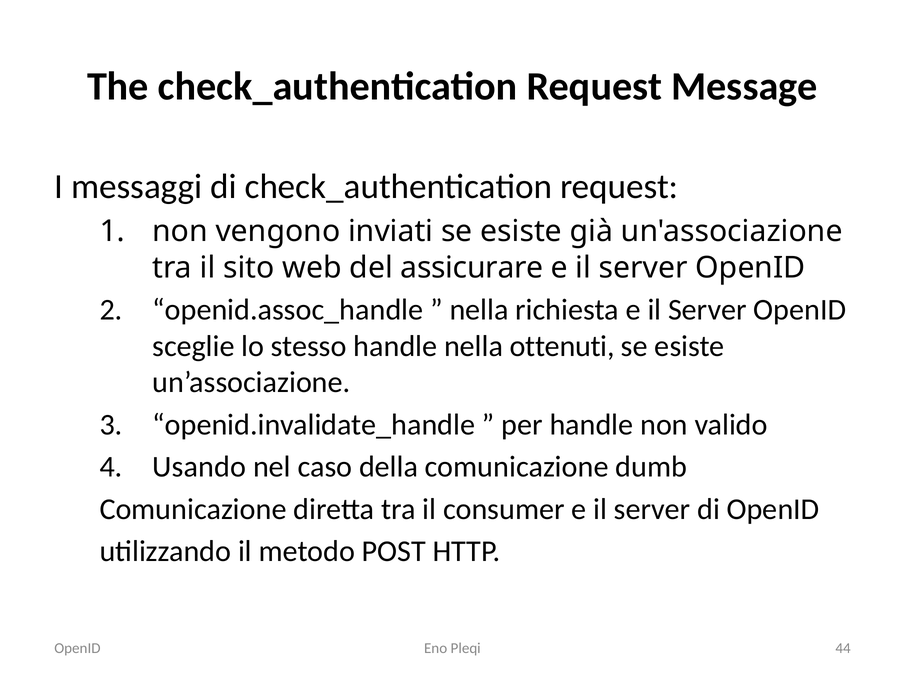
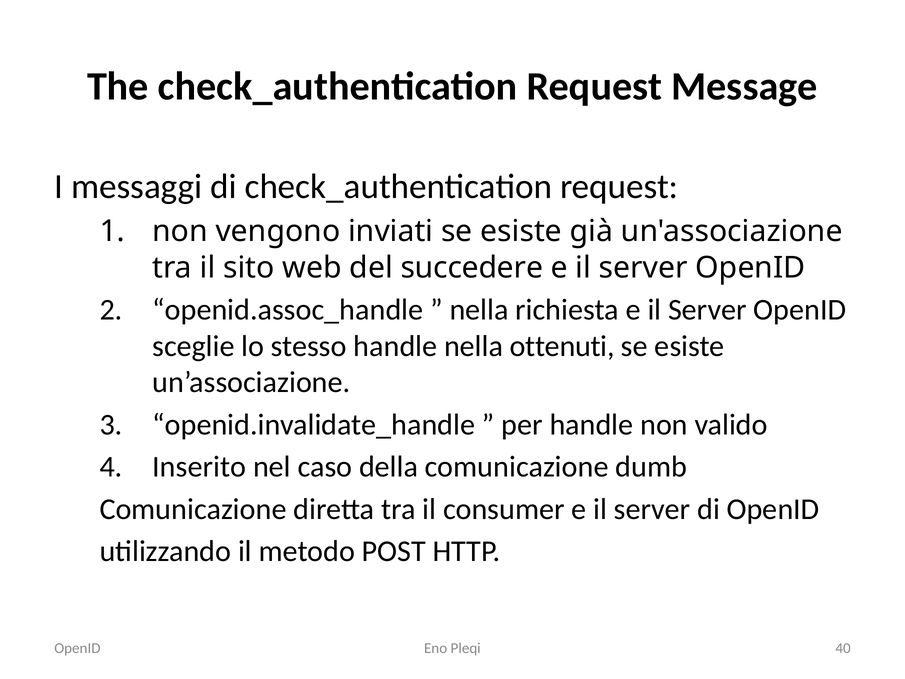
assicurare: assicurare -> succedere (472, 268)
Usando: Usando -> Inserito (199, 467)
44: 44 -> 40 (843, 648)
